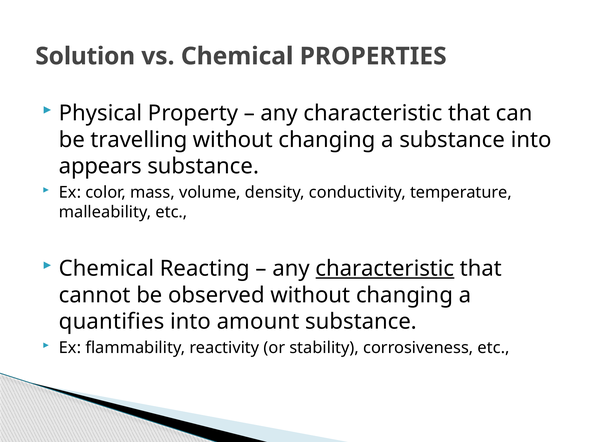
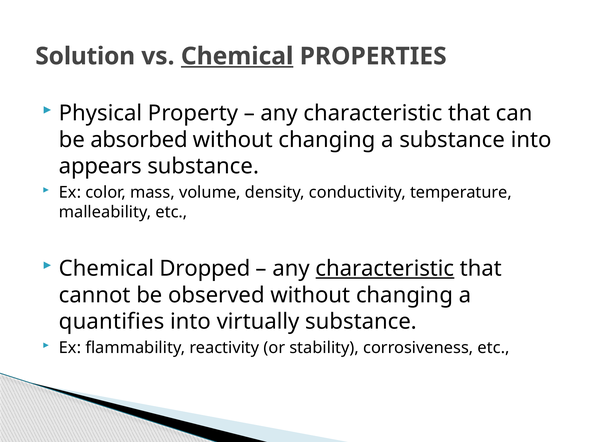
Chemical underline: none -> present (237, 56)
travelling: travelling -> absorbed (139, 140)
Reacting: Reacting -> Dropped (205, 269)
amount: amount -> virtually (258, 322)
